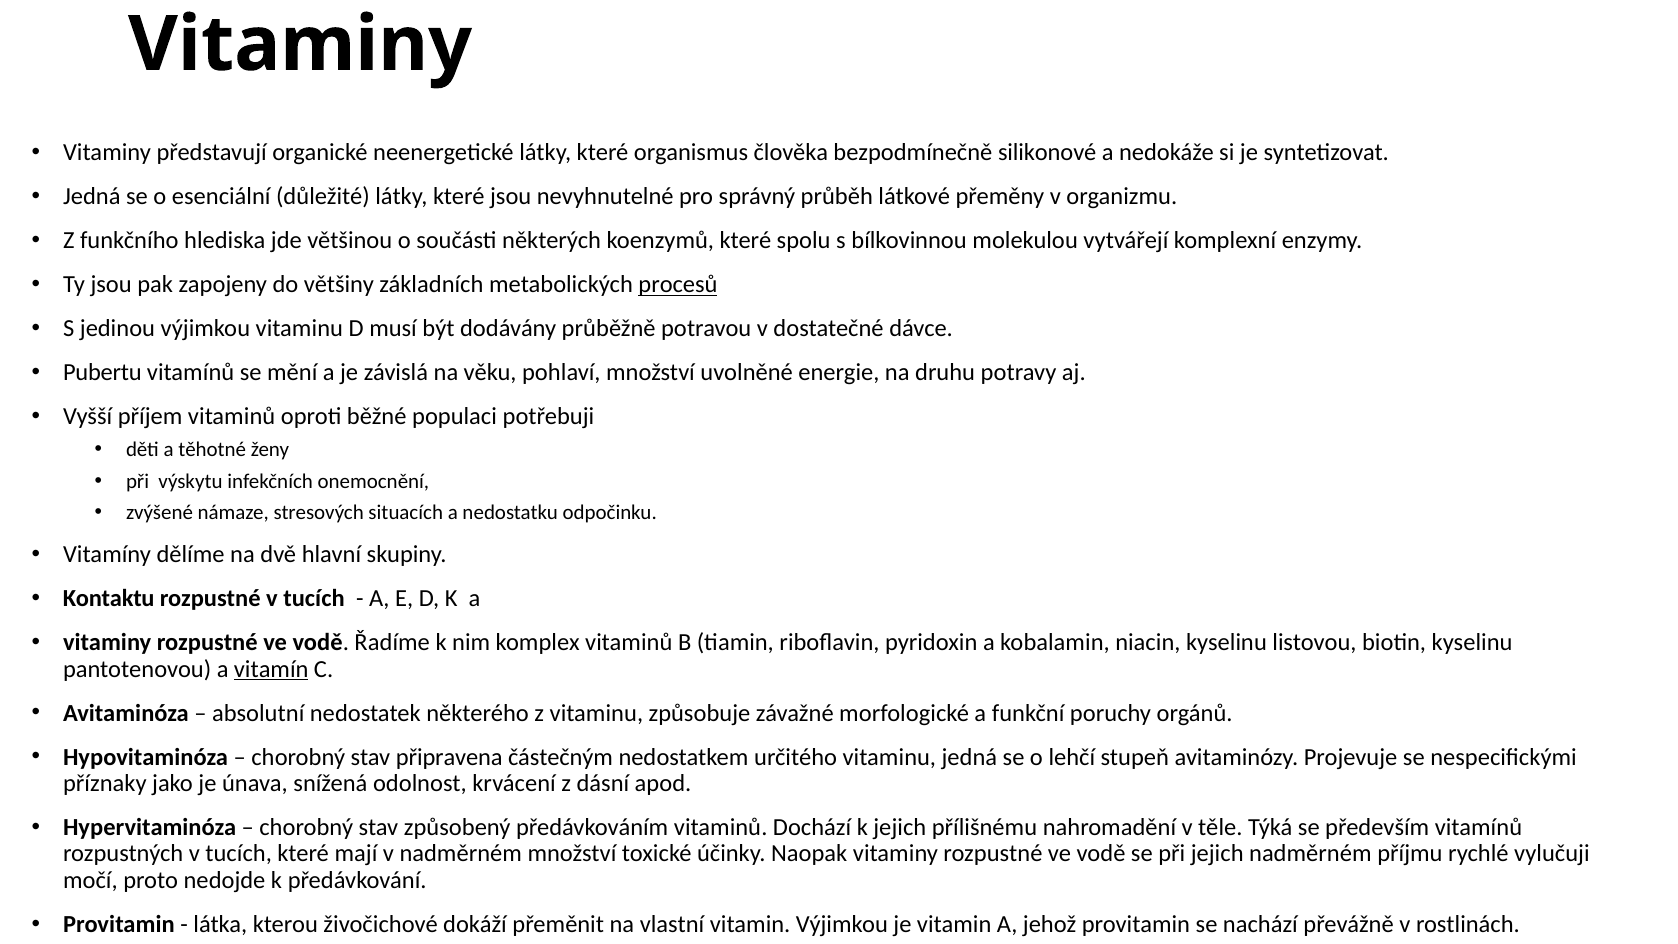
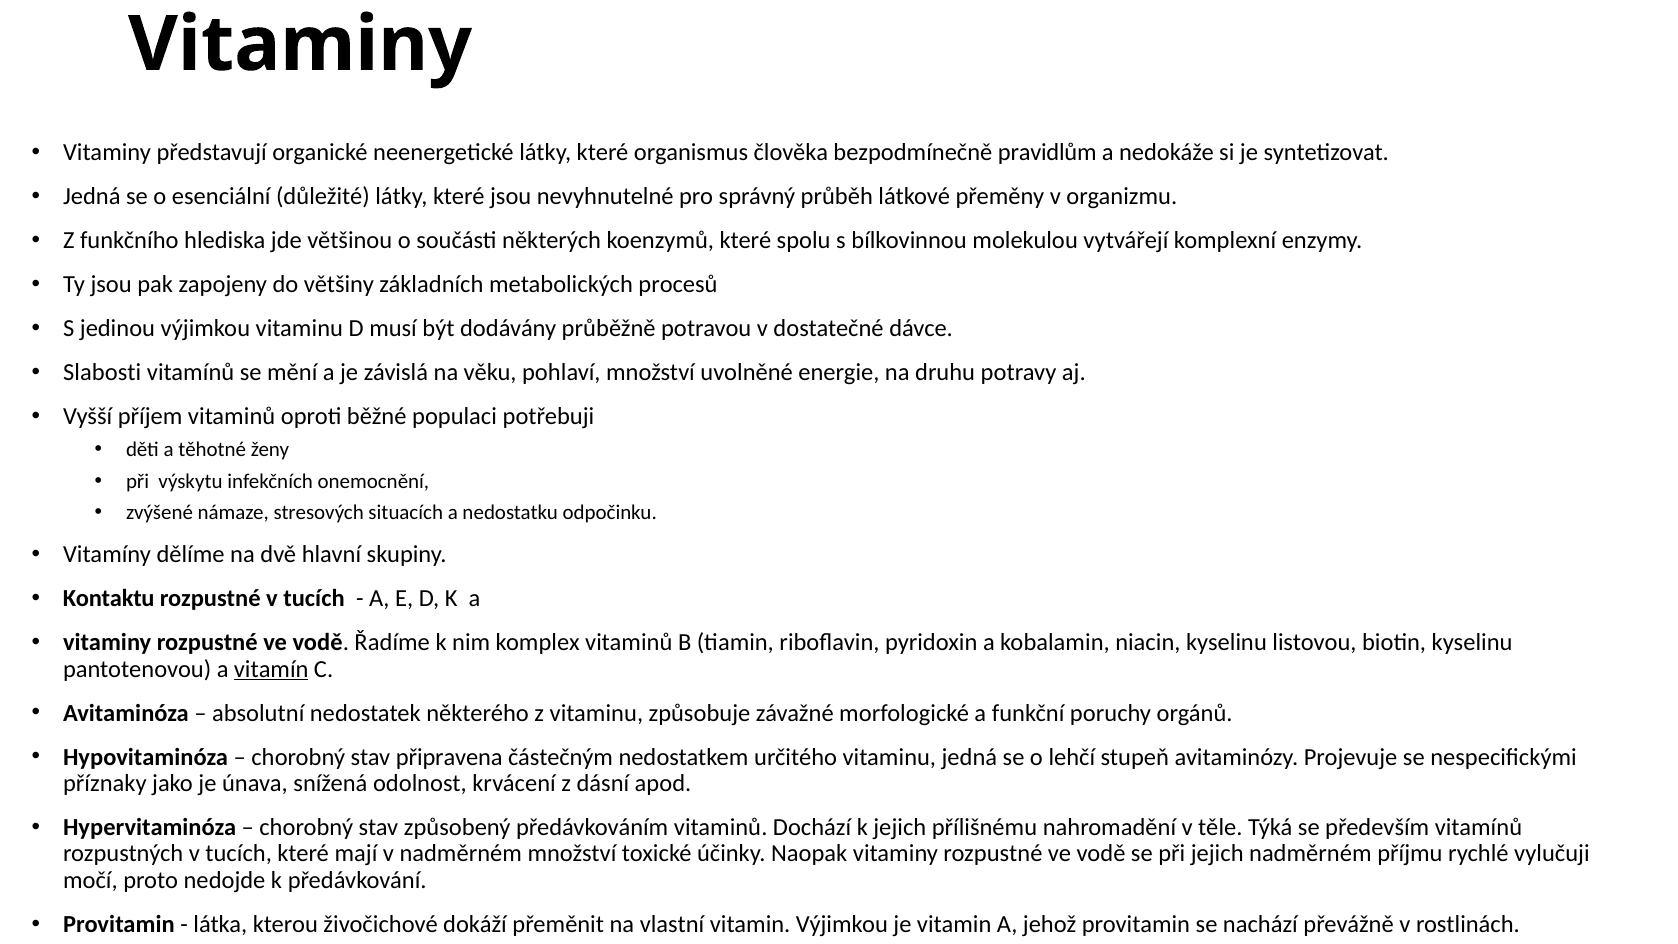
silikonové: silikonové -> pravidlům (1047, 153)
procesů underline: present -> none (678, 285)
Pubertu: Pubertu -> Slabosti (102, 373)
